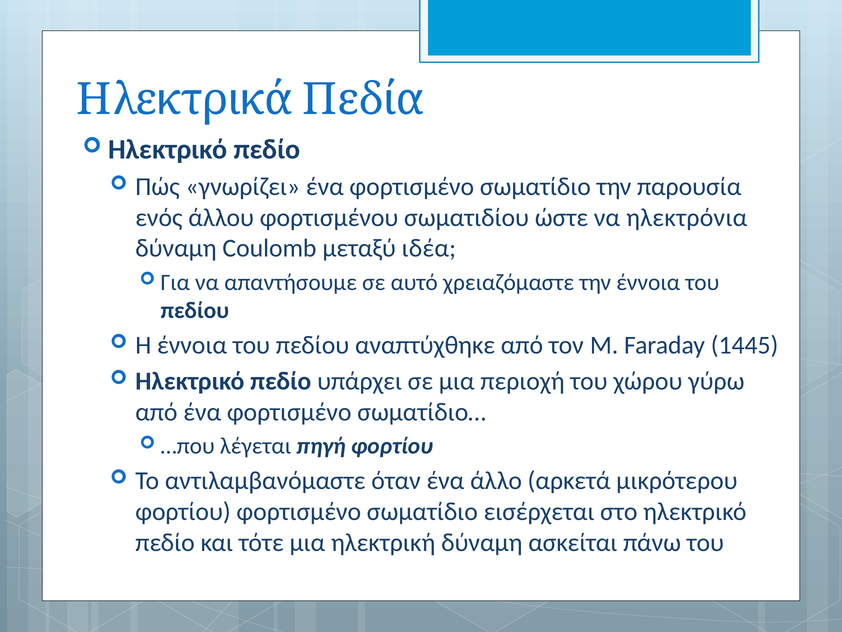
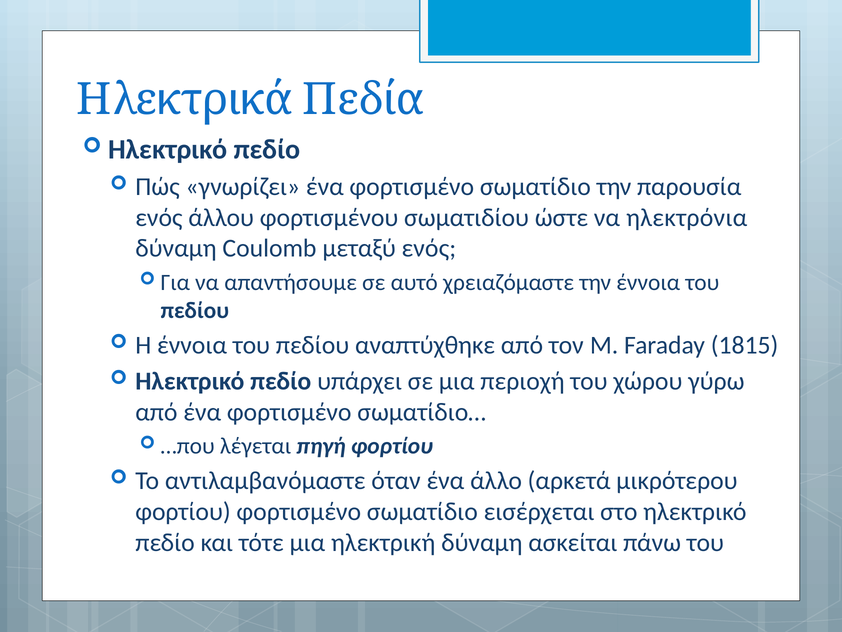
μεταξύ ιδέα: ιδέα -> ενός (429, 248)
1445: 1445 -> 1815 (745, 345)
